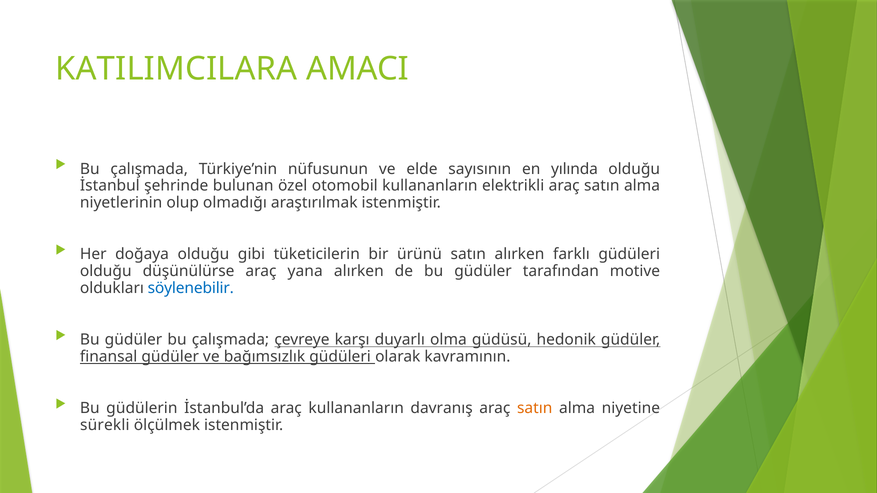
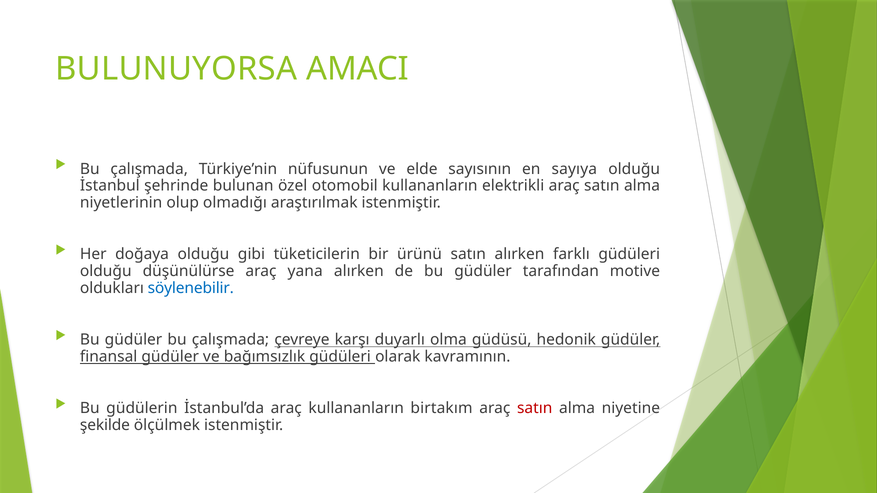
KATILIMCILARA: KATILIMCILARA -> BULUNUYORSA (176, 69)
yılında: yılında -> sayıya (574, 169)
davranış: davranış -> birtakım (442, 409)
satın colour: orange -> red (535, 409)
sürekli: sürekli -> şekilde (105, 425)
